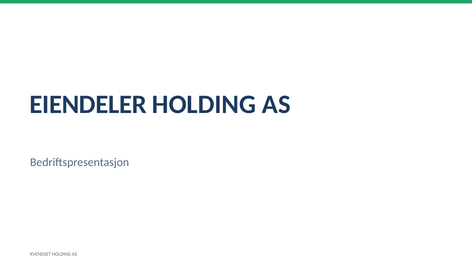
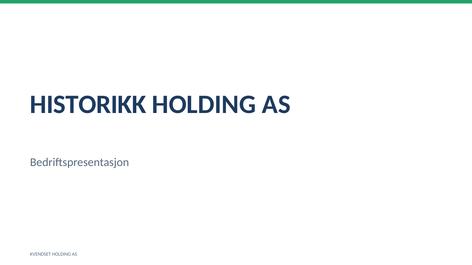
EIENDELER: EIENDELER -> HISTORIKK (88, 105)
